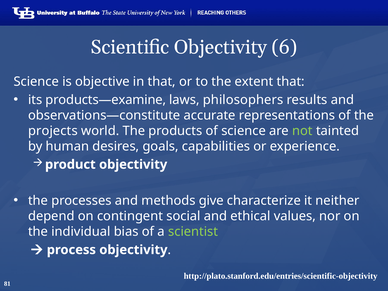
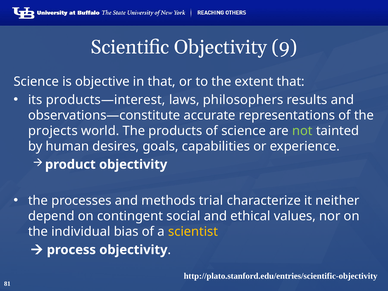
6: 6 -> 9 (284, 47)
products—examine: products—examine -> products—interest (106, 100)
give: give -> trial (211, 201)
scientist colour: light green -> yellow (193, 232)
